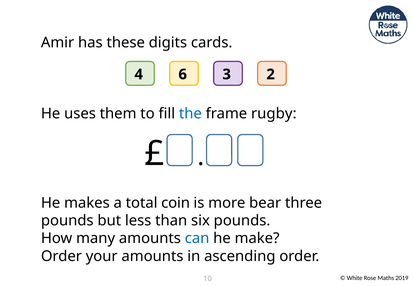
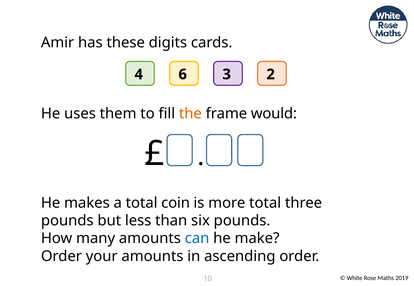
the colour: blue -> orange (190, 114)
rugby: rugby -> would (274, 114)
more bear: bear -> total (265, 203)
